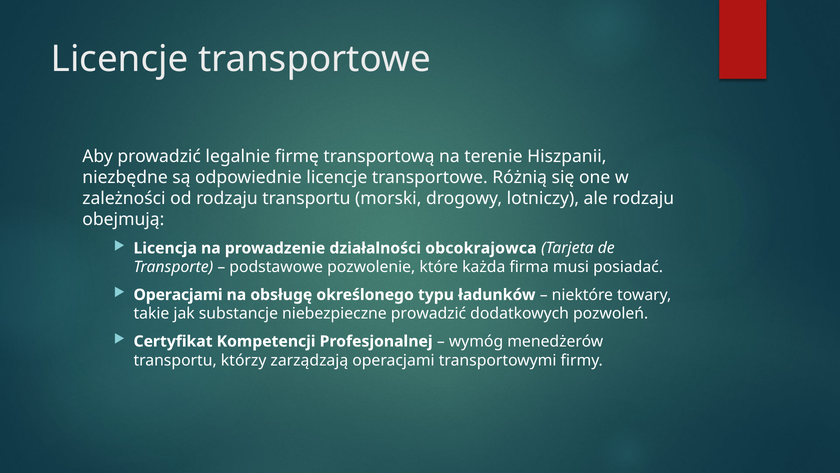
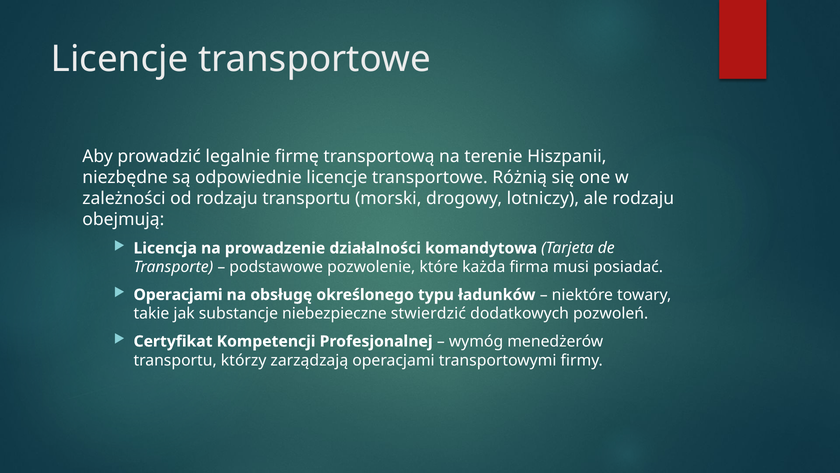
obcokrajowca: obcokrajowca -> komandytowa (481, 248)
niebezpieczne prowadzić: prowadzić -> stwierdzić (428, 313)
